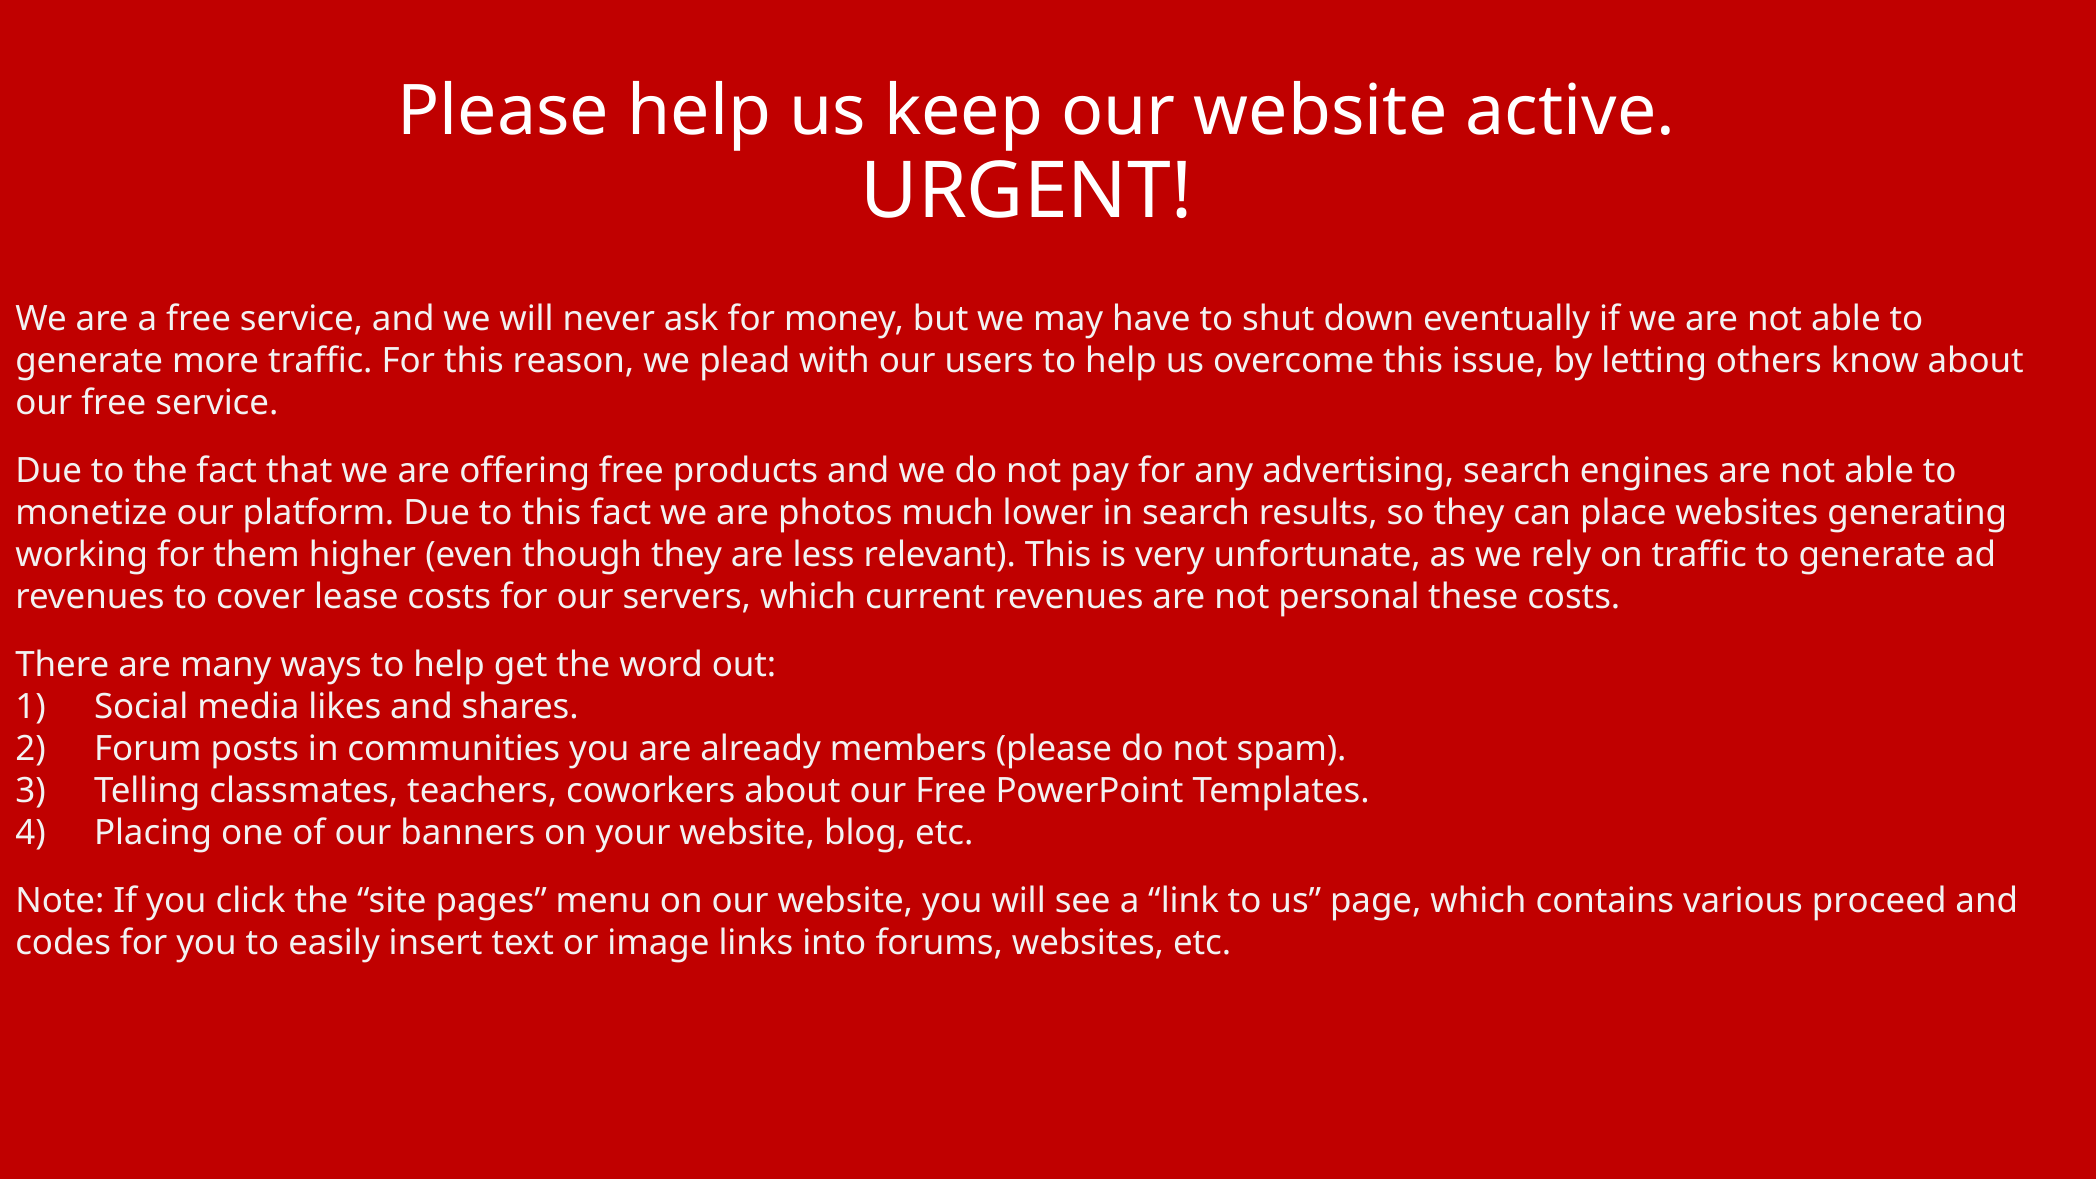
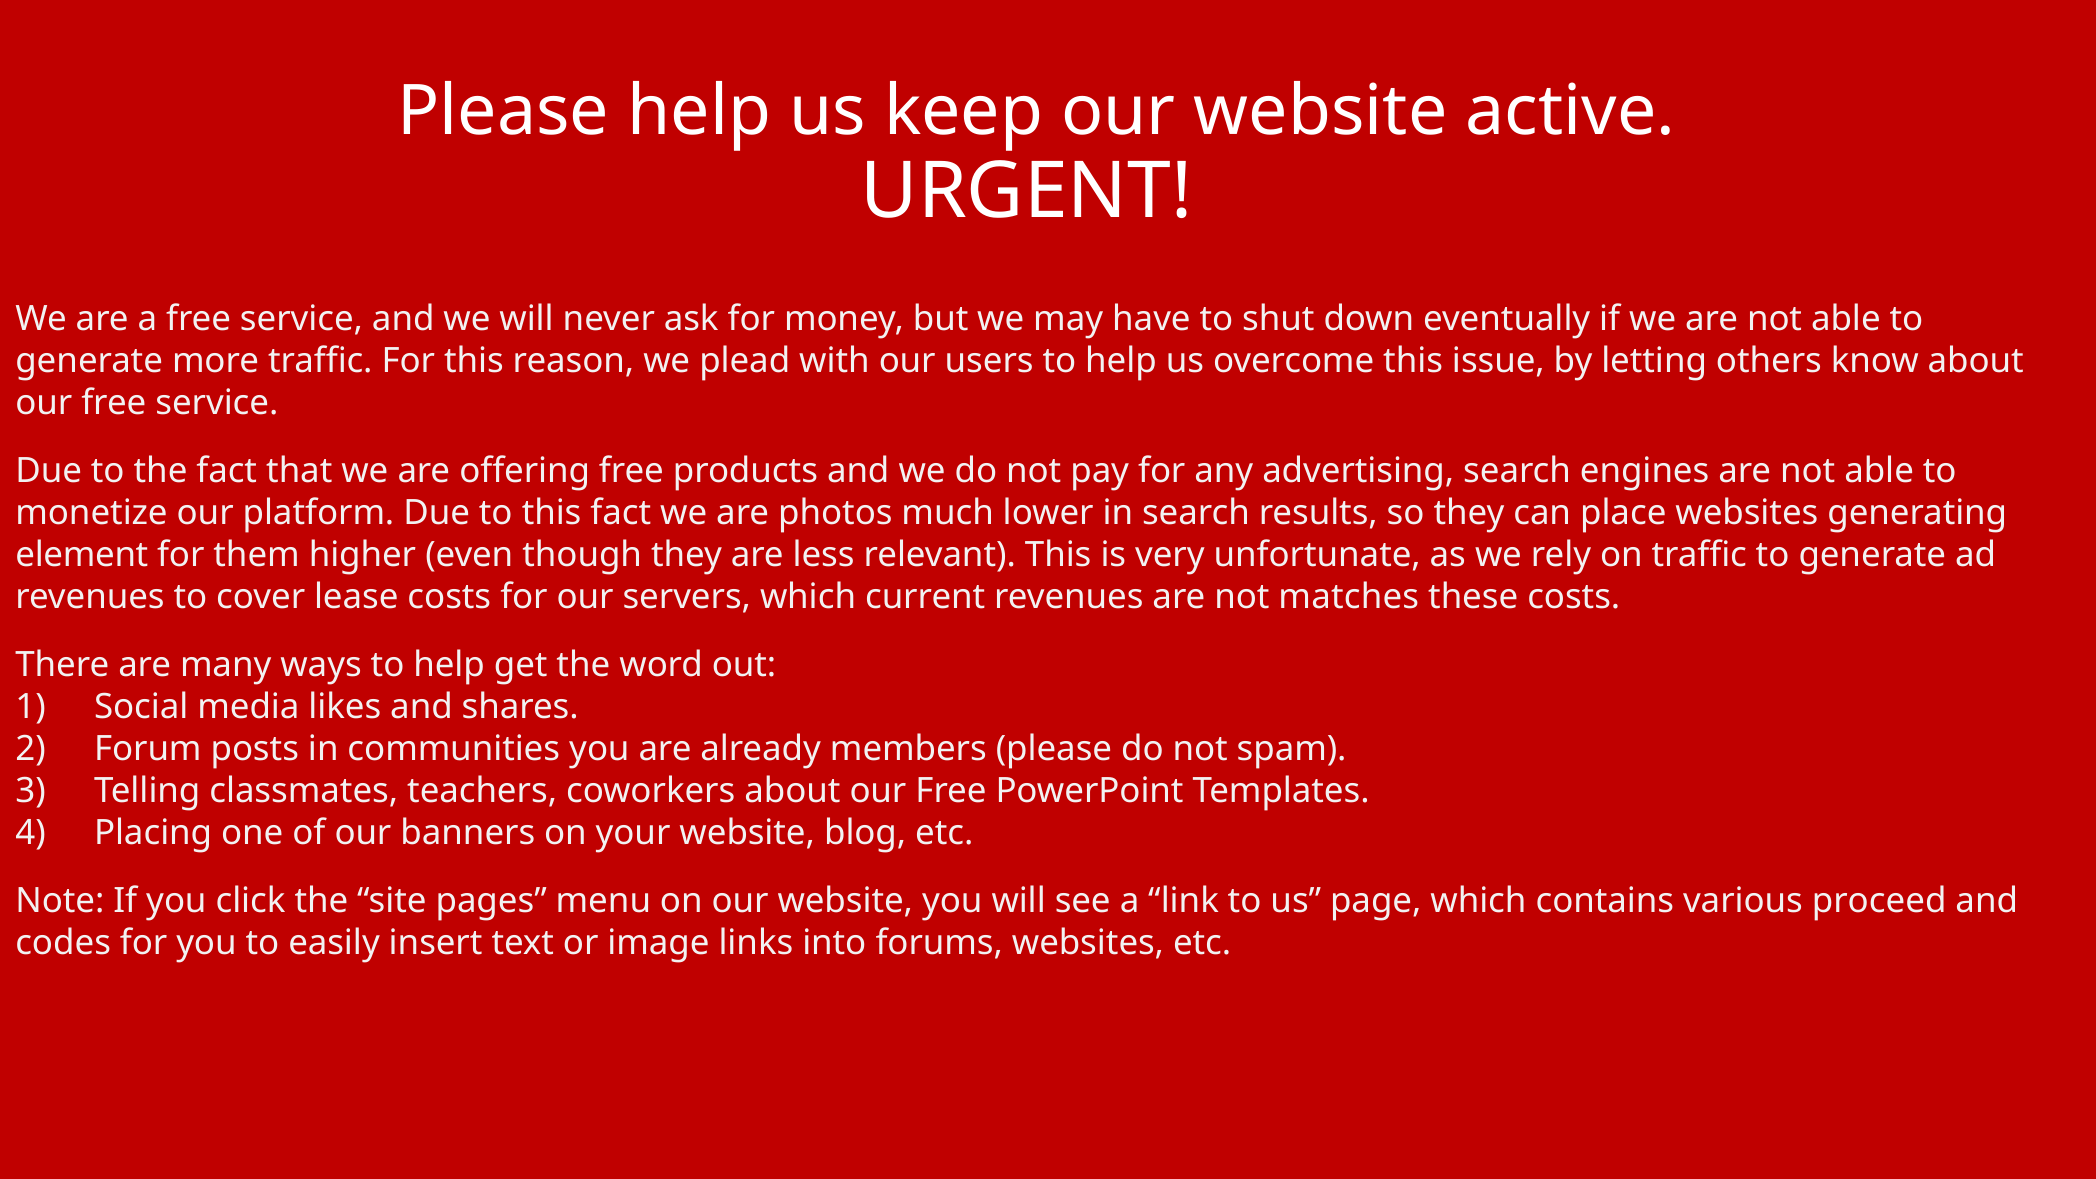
working: working -> element (82, 555)
personal: personal -> matches (1349, 597)
